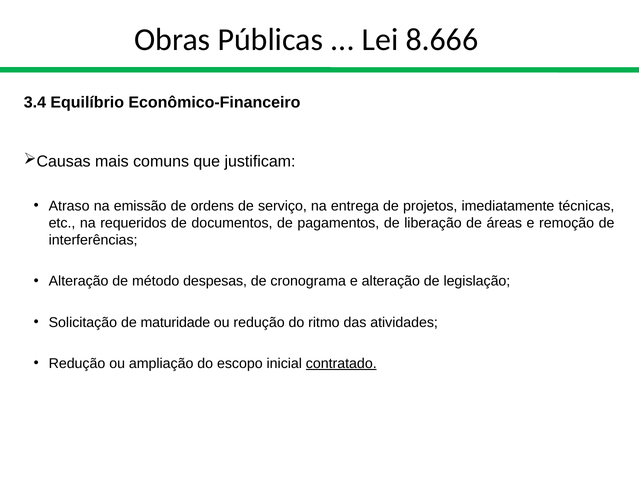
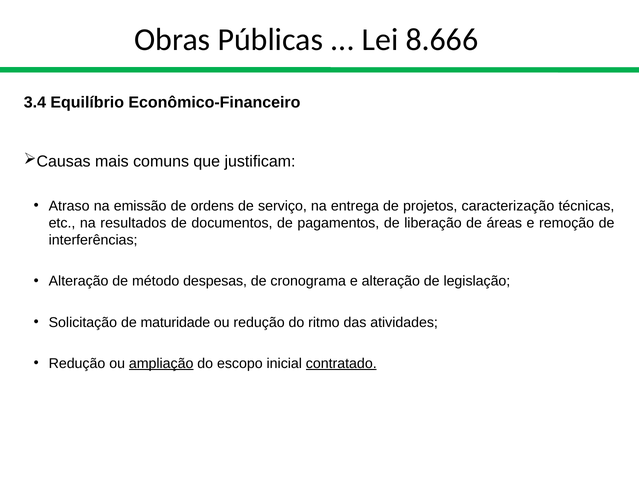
imediatamente: imediatamente -> caracterização (508, 206)
requeridos: requeridos -> resultados (133, 223)
ampliação underline: none -> present (161, 364)
